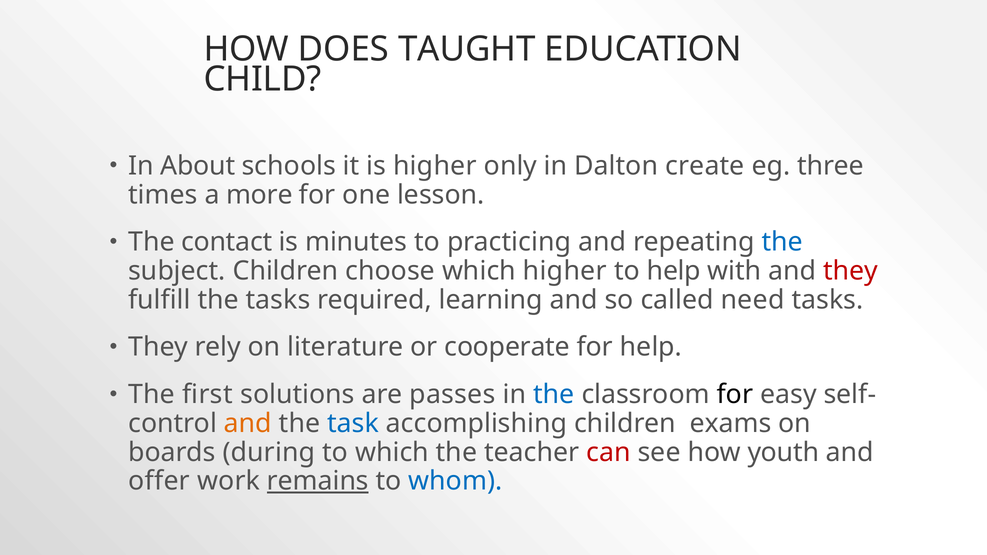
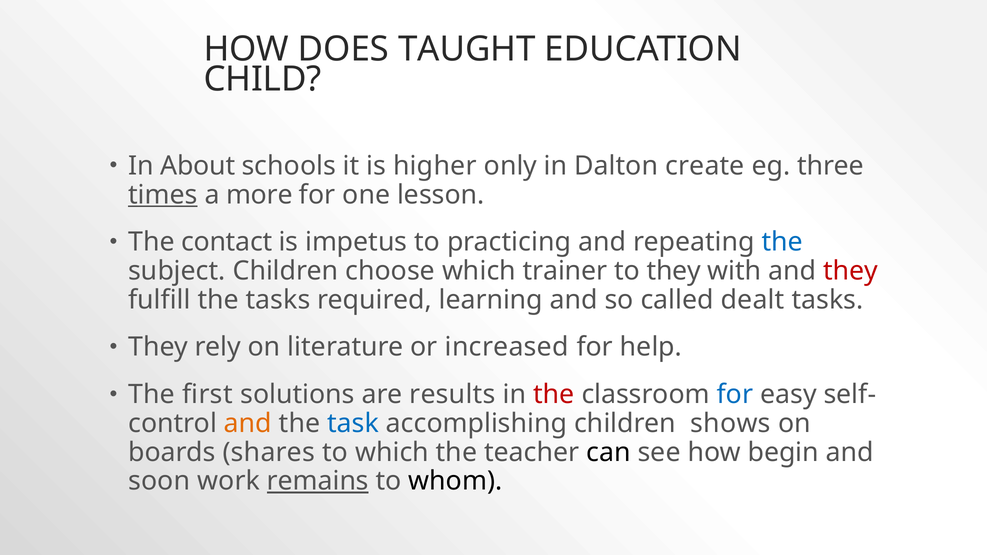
times underline: none -> present (163, 195)
minutes: minutes -> impetus (356, 242)
which higher: higher -> trainer (565, 271)
to help: help -> they (674, 271)
need: need -> dealt (753, 300)
cooperate: cooperate -> increased (507, 347)
passes: passes -> results (452, 395)
the colour: blue -> red (554, 395)
for colour: black -> blue (735, 395)
exams: exams -> shows (730, 424)
during: during -> shares (269, 452)
can colour: red -> black (608, 452)
youth: youth -> begin (783, 452)
offer: offer -> soon (159, 481)
whom colour: blue -> black (455, 481)
